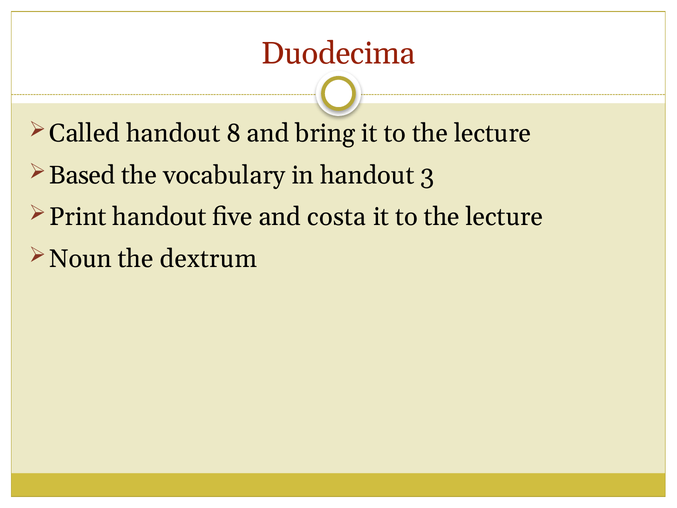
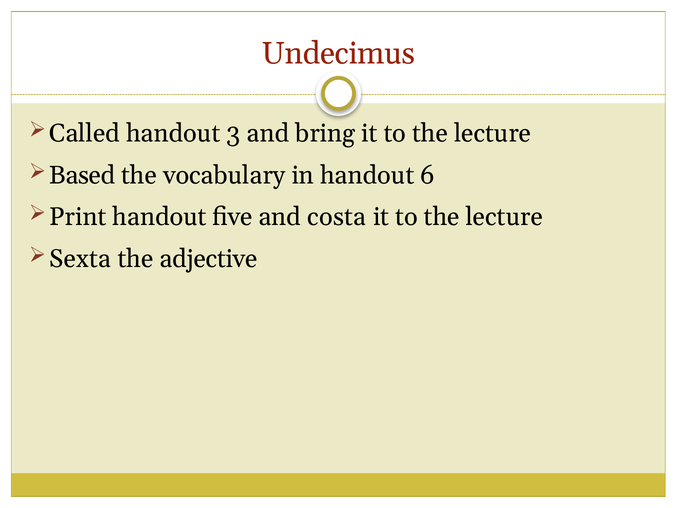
Duodecima: Duodecima -> Undecimus (338, 53)
8: 8 -> 3 (233, 133)
3: 3 -> 6 (428, 175)
Noun: Noun -> Sexta (80, 259)
dextrum: dextrum -> adjective (209, 259)
